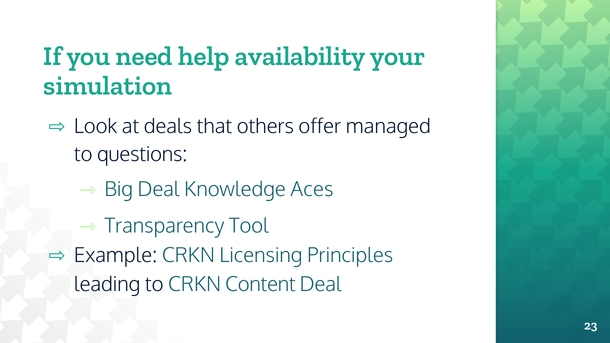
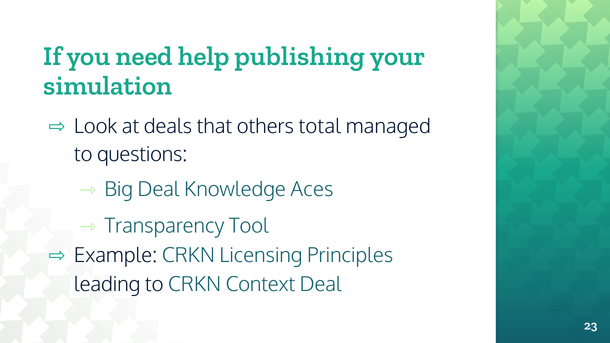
availability: availability -> publishing (300, 56)
offer: offer -> total (320, 127)
Content: Content -> Context (260, 285)
